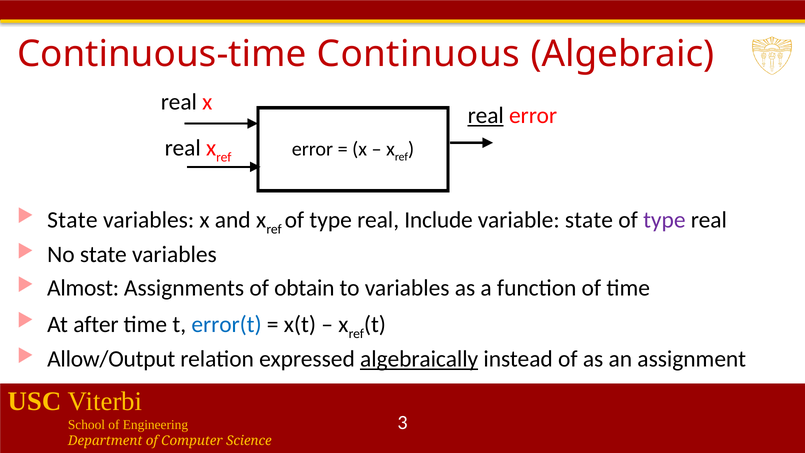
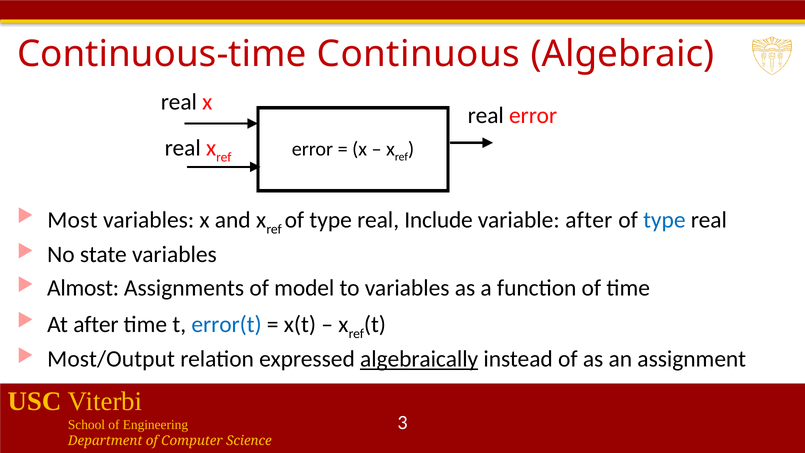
real underline: present -> none (486, 115)
State: State -> Most (72, 220)
variable state: state -> after (589, 220)
type colour: purple -> blue (664, 220)
obtain: obtain -> model (304, 288)
Allow/Output: Allow/Output -> Most/Output (111, 359)
